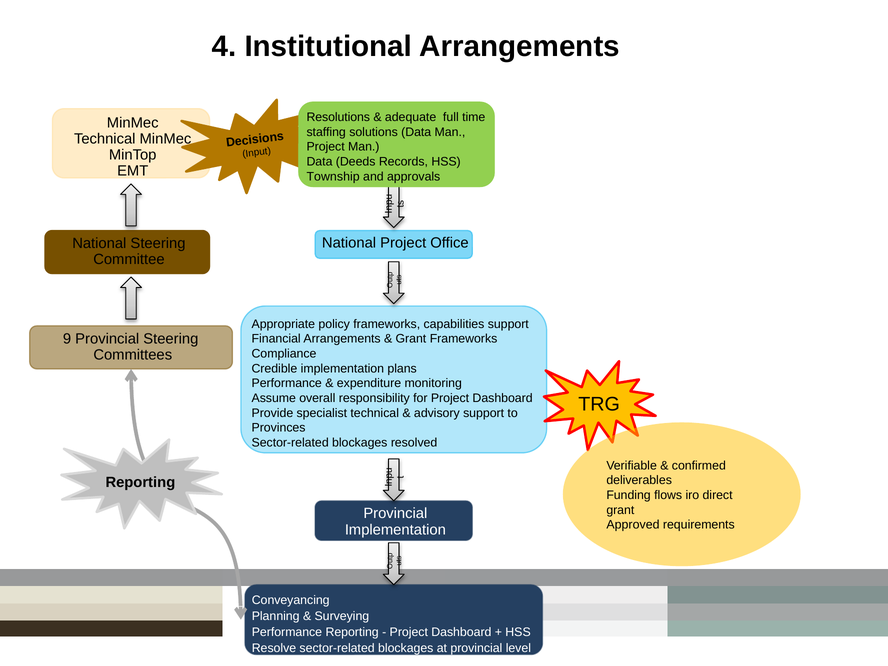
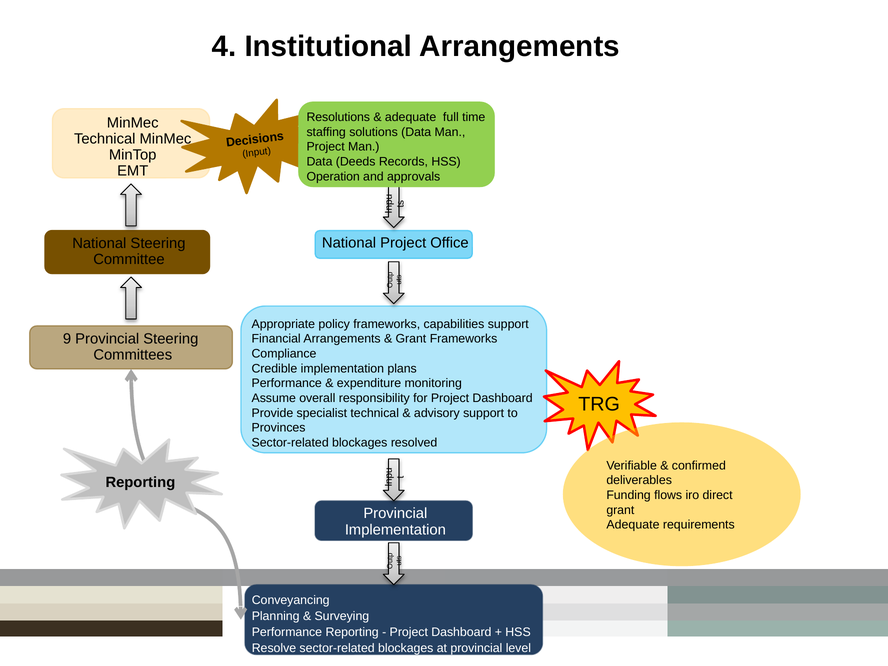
Township: Township -> Operation (333, 177)
Approved: Approved -> Adequate (633, 525)
